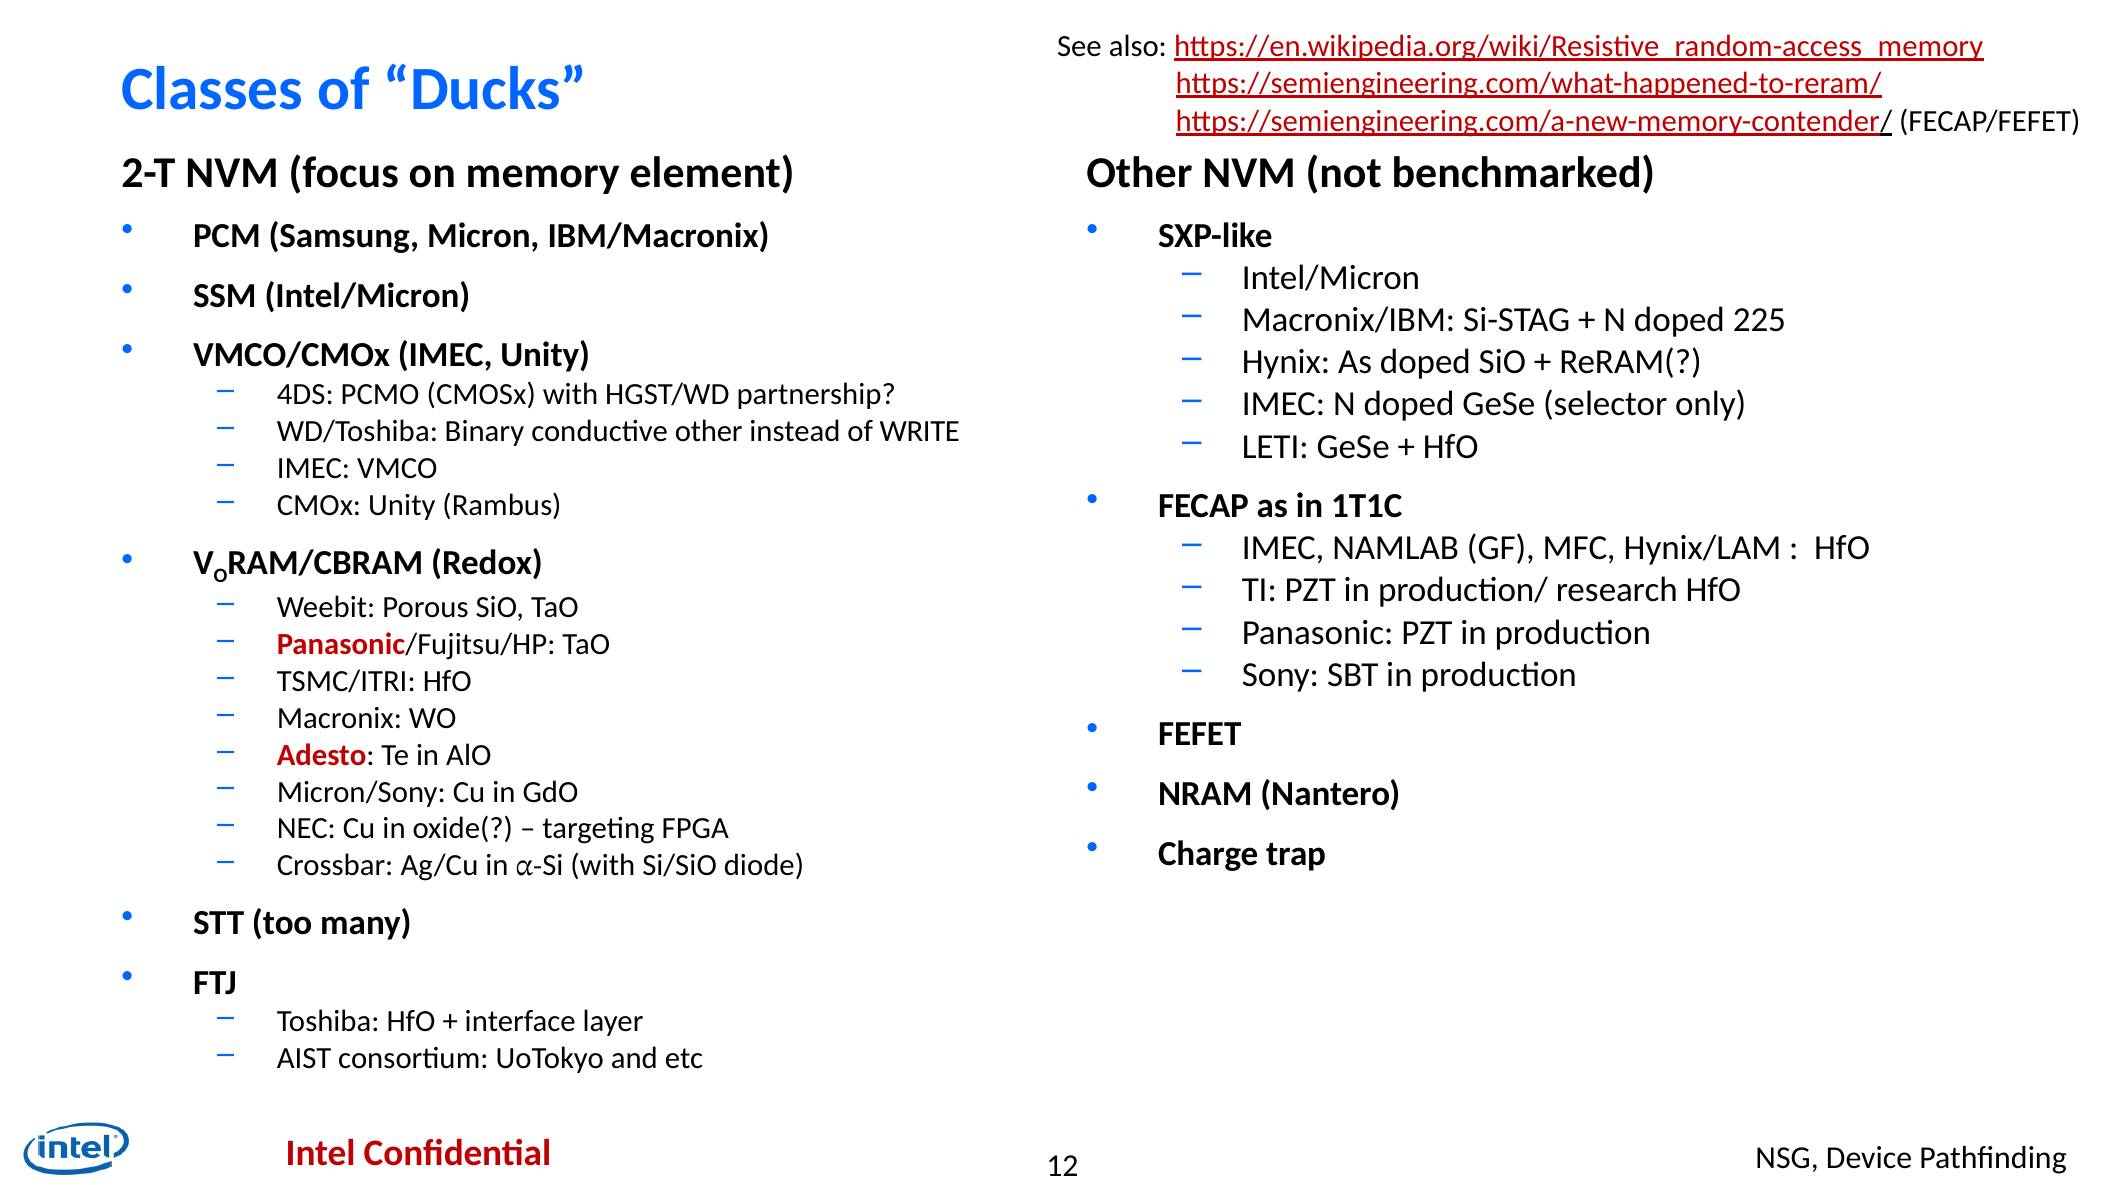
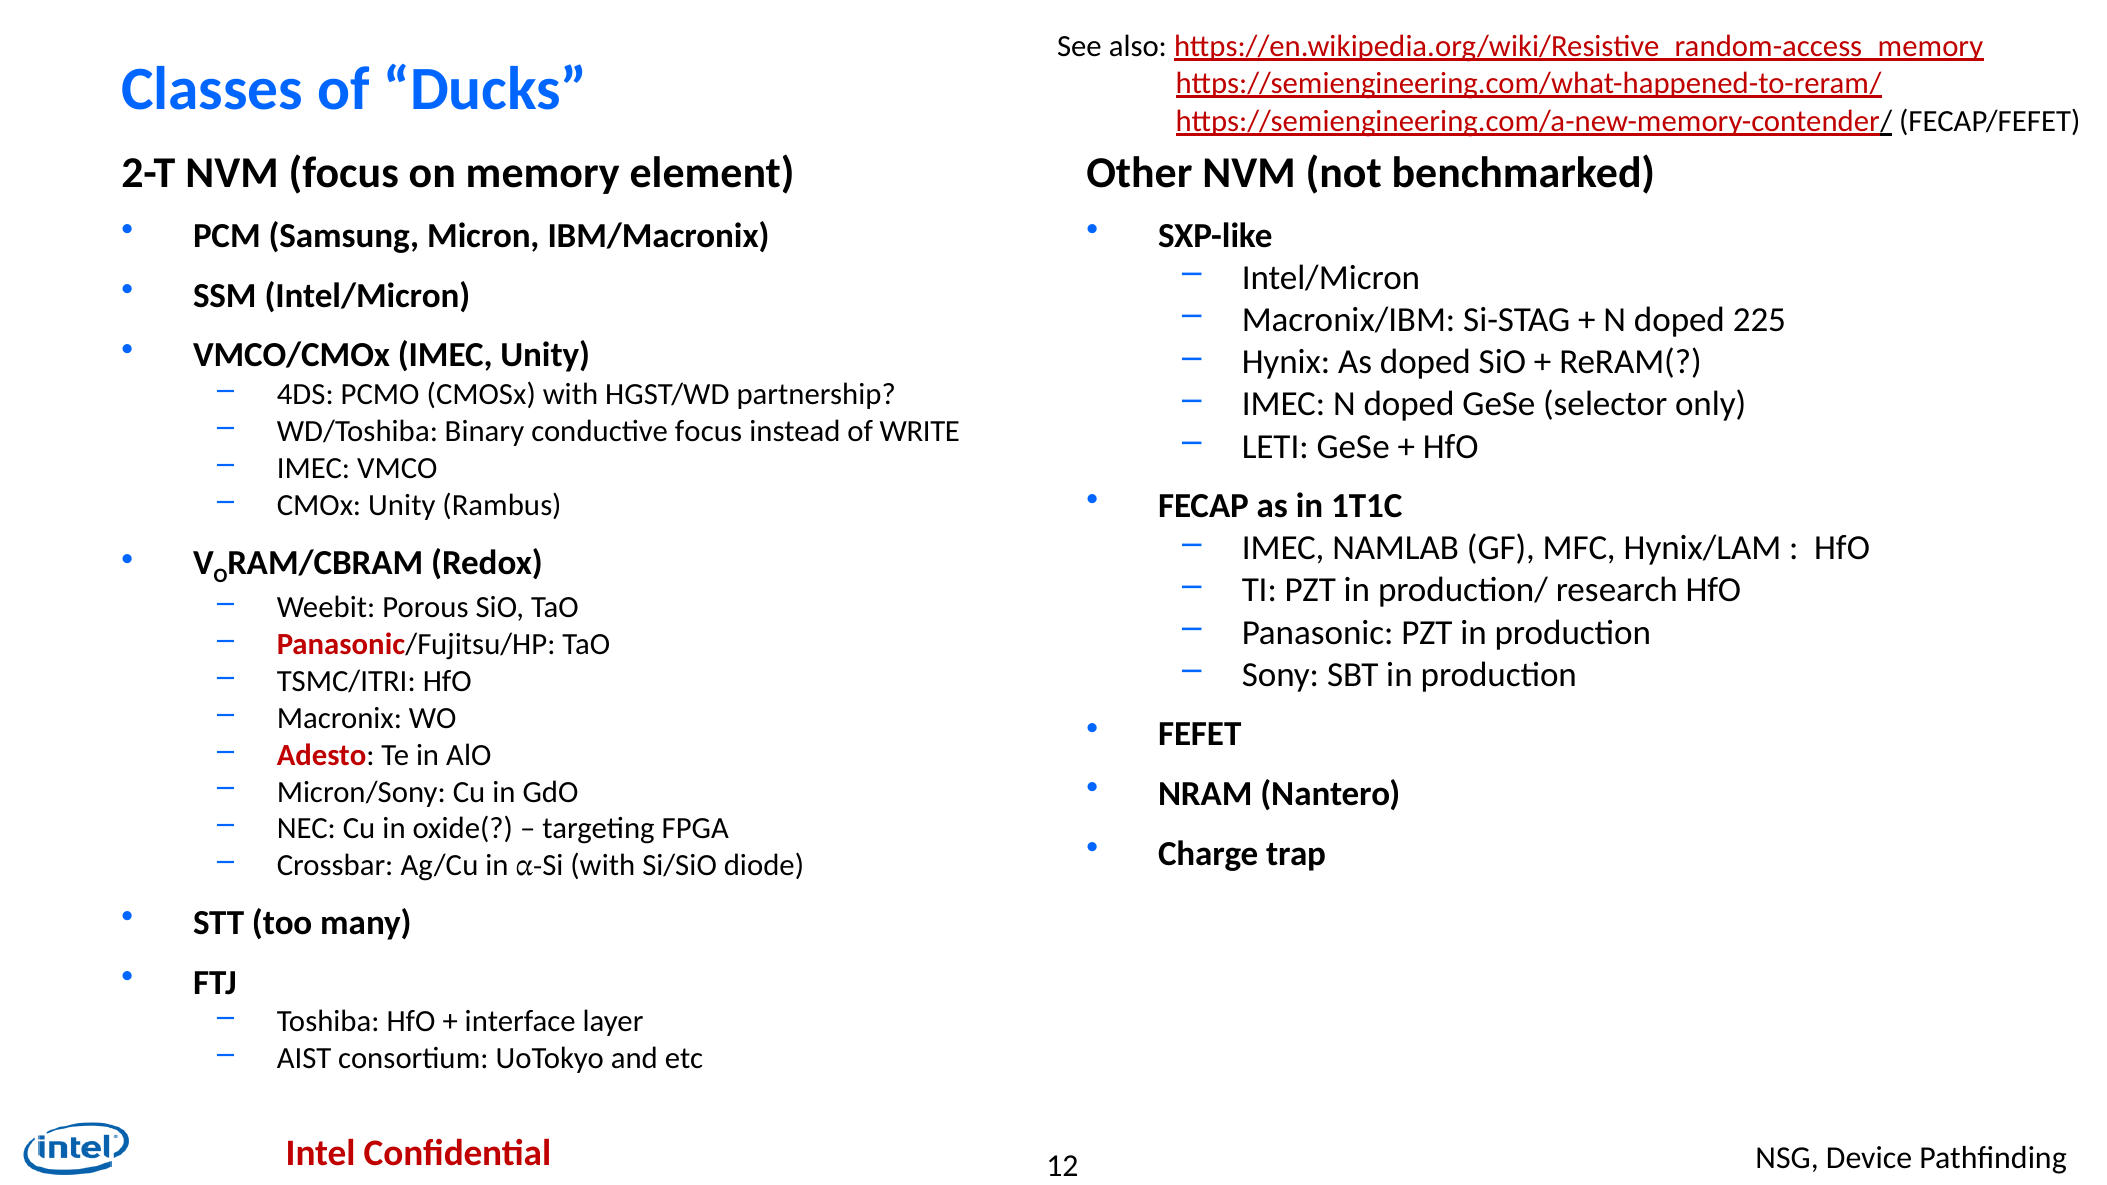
conductive other: other -> focus (709, 431)
